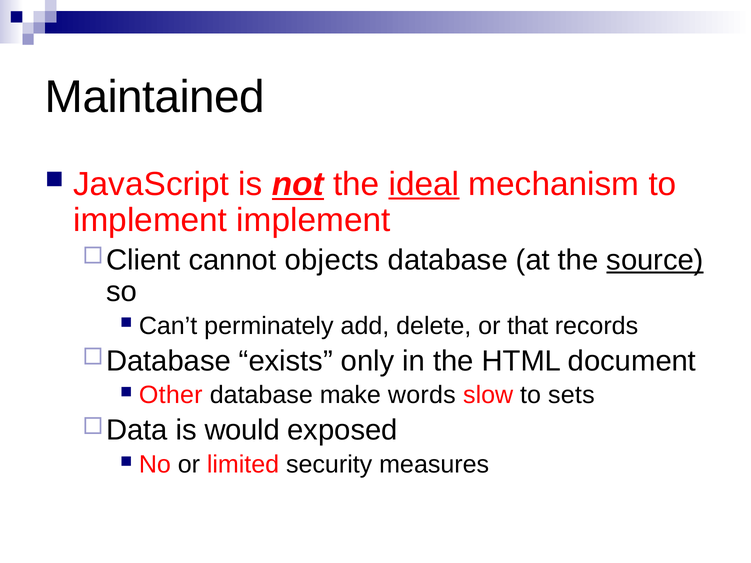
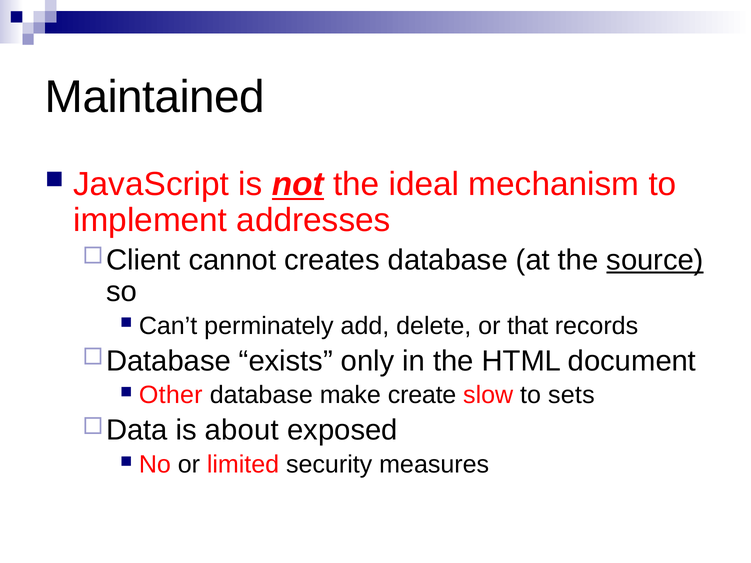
ideal underline: present -> none (424, 184)
implement implement: implement -> addresses (314, 220)
objects: objects -> creates (332, 260)
words: words -> create (422, 395)
would: would -> about (242, 430)
